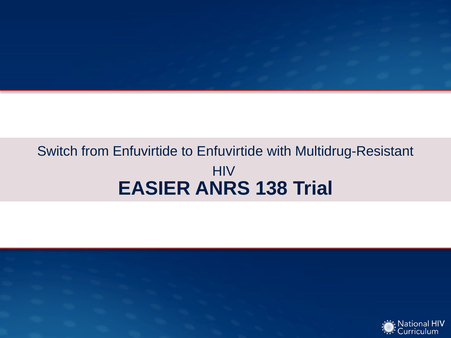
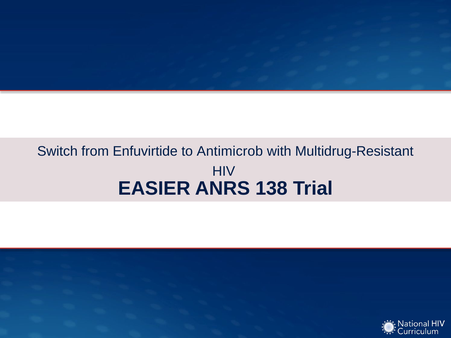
to Enfuvirtide: Enfuvirtide -> Antimicrob (230, 151)
